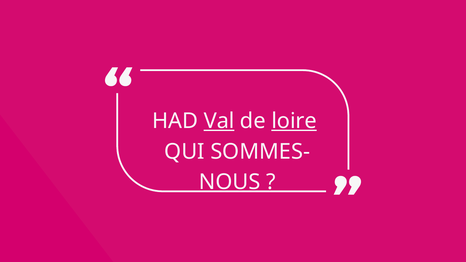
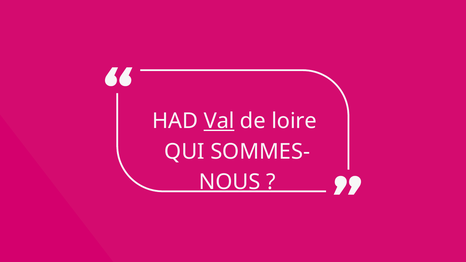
loire underline: present -> none (294, 121)
